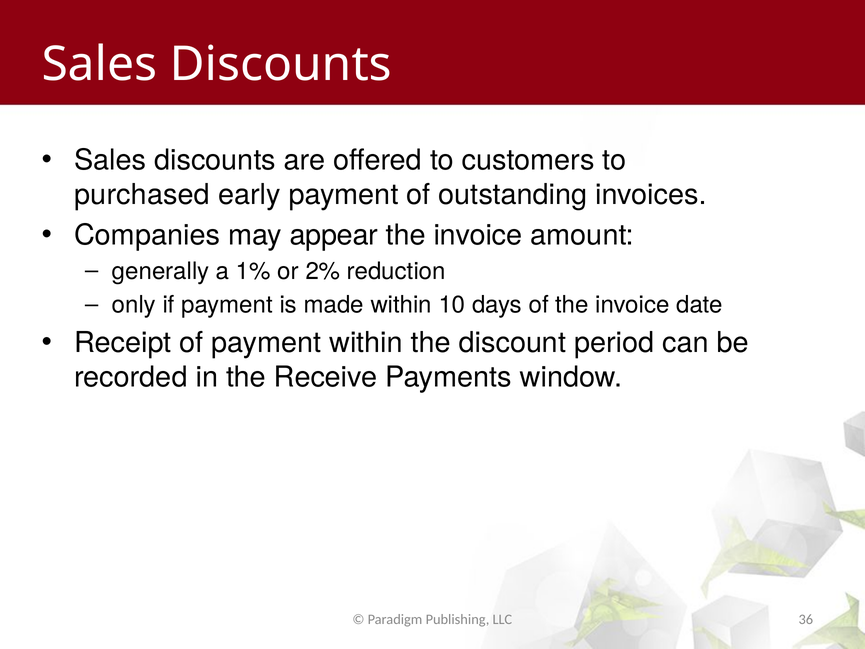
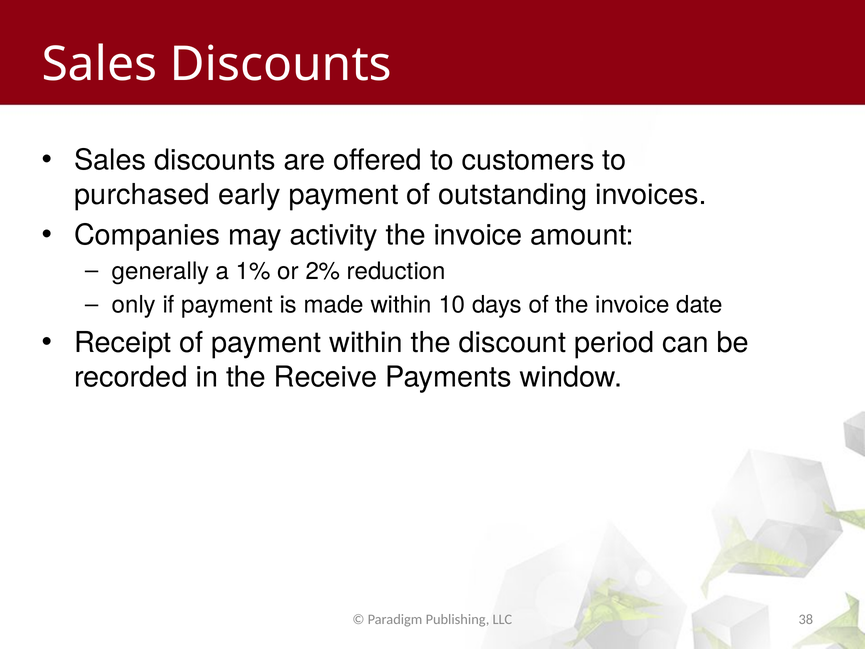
appear: appear -> activity (334, 235)
36: 36 -> 38 (806, 619)
